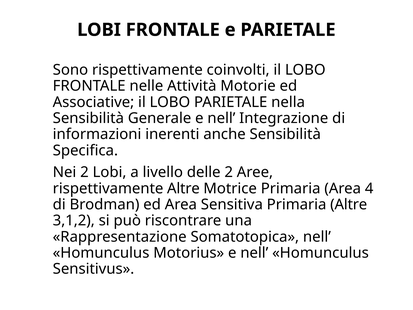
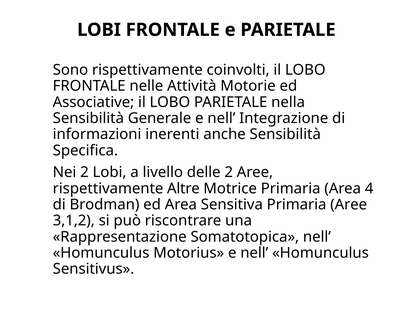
Primaria Altre: Altre -> Aree (349, 204)
